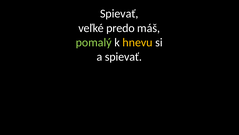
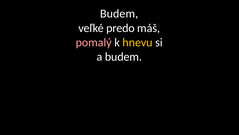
Spievať: Spievať -> Budem (119, 14)
pomalý colour: light green -> pink (94, 42)
a spievať: spievať -> budem (123, 57)
